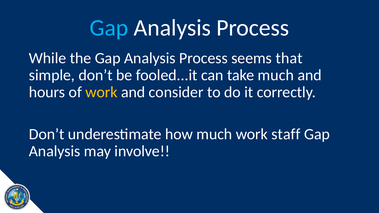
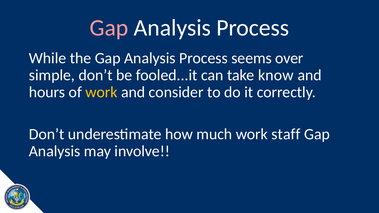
Gap colour: light blue -> pink (109, 28)
that: that -> over (289, 58)
take much: much -> know (276, 75)
